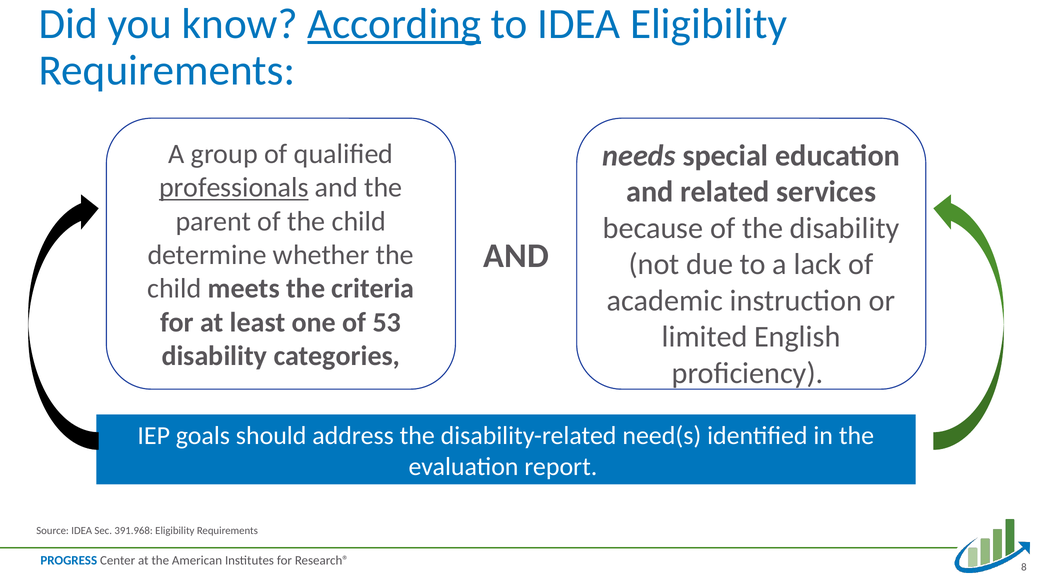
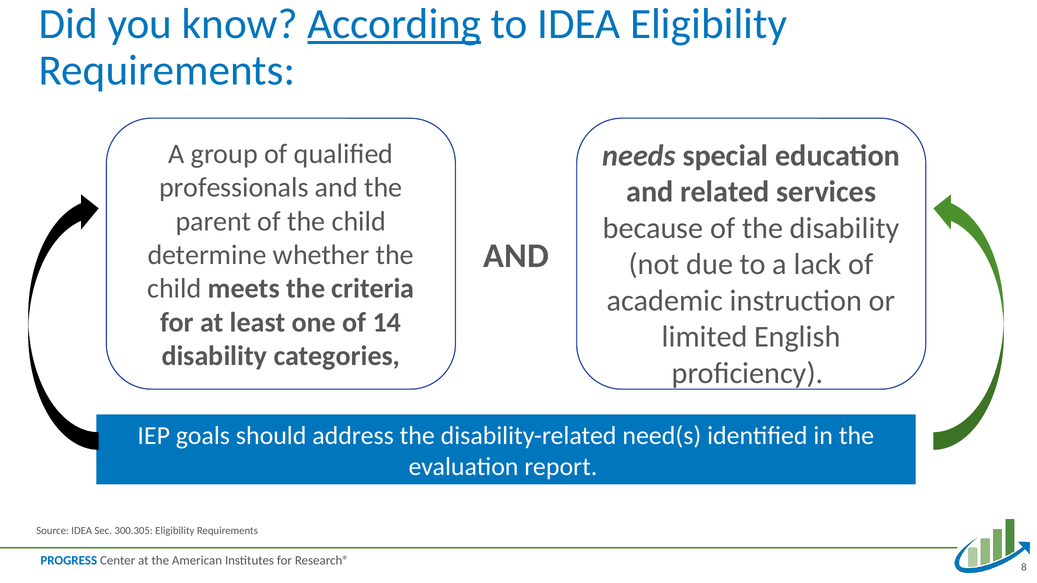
professionals underline: present -> none (234, 188)
53: 53 -> 14 (387, 323)
391.968: 391.968 -> 300.305 (134, 531)
